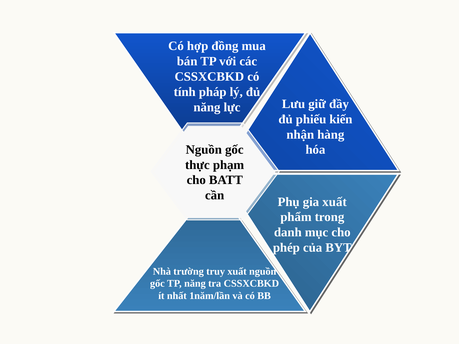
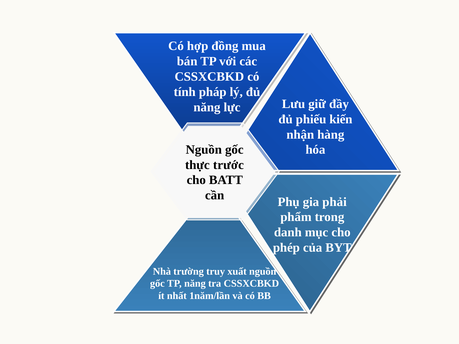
phạm: phạm -> trước (228, 165)
gia xuất: xuất -> phải (335, 202)
